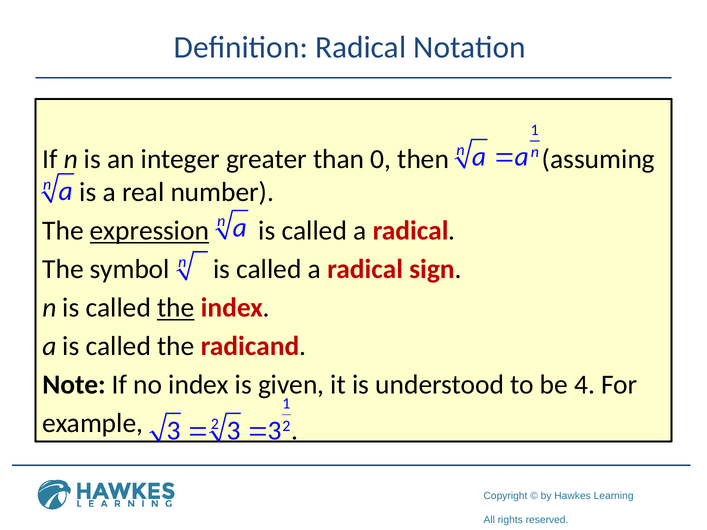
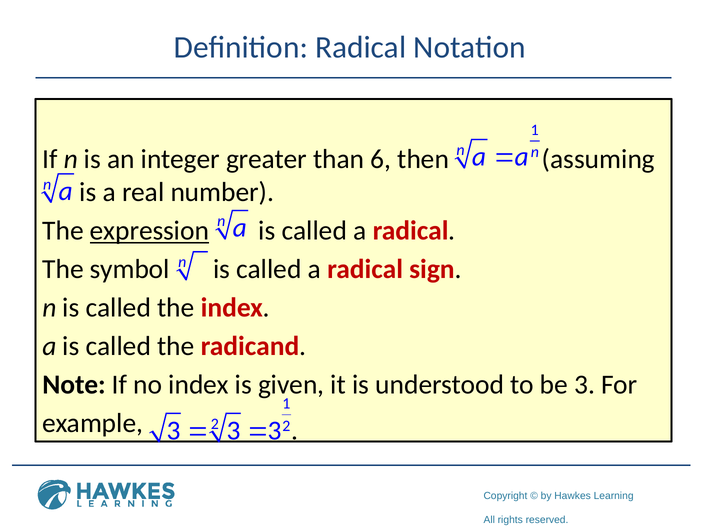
0: 0 -> 6 (381, 159)
the underline: present -> none (176, 308)
be 4: 4 -> 3 (585, 385)
